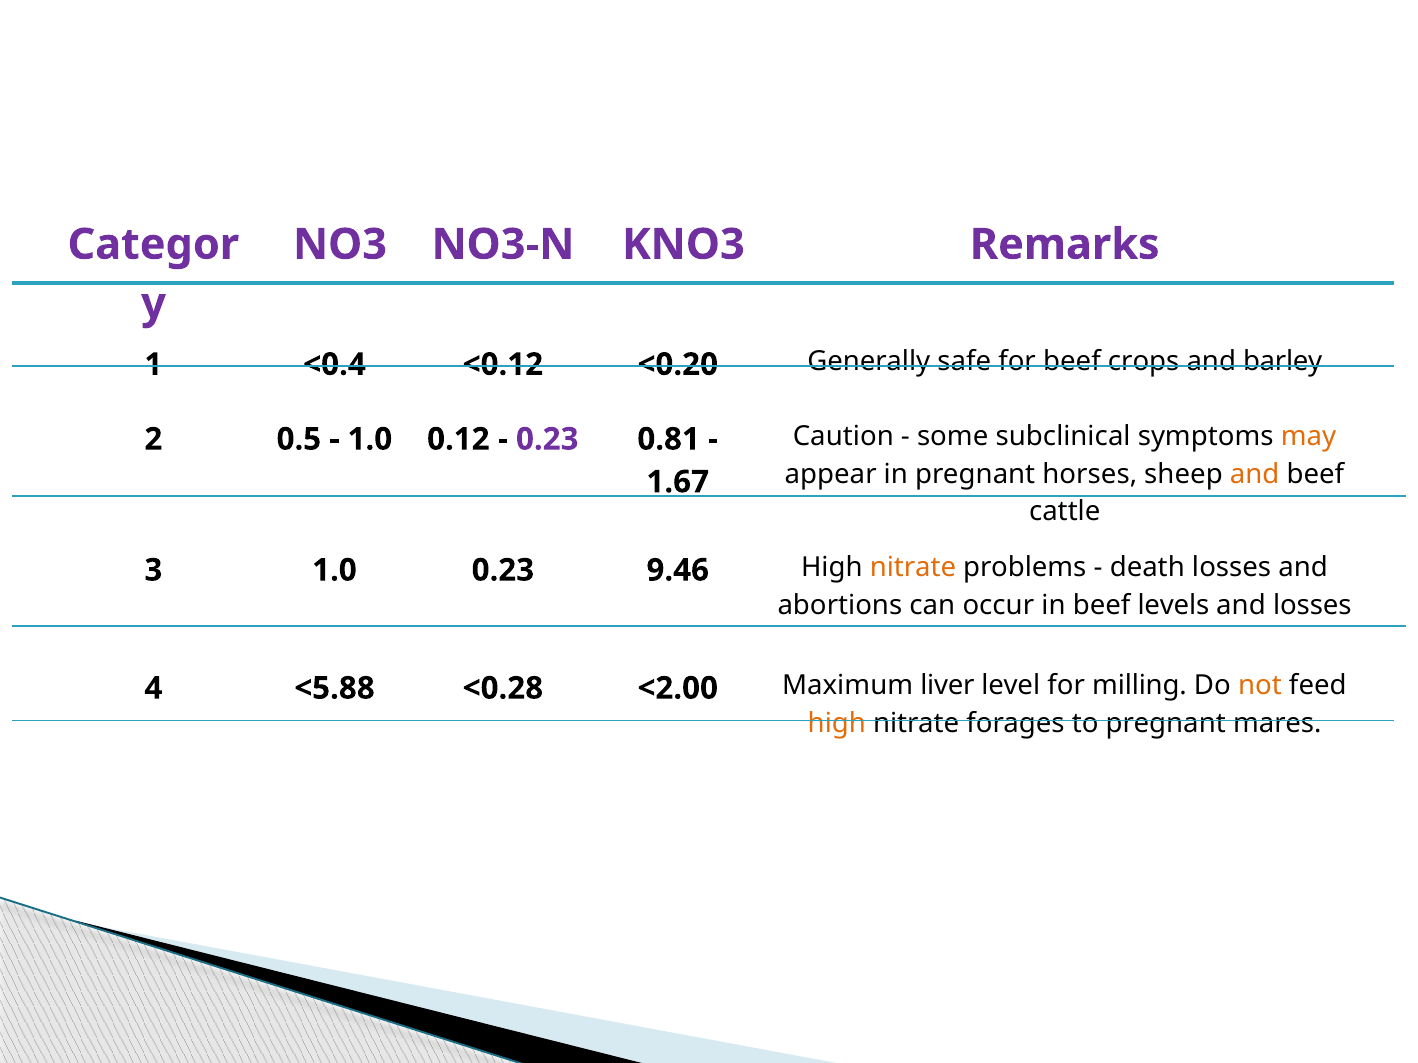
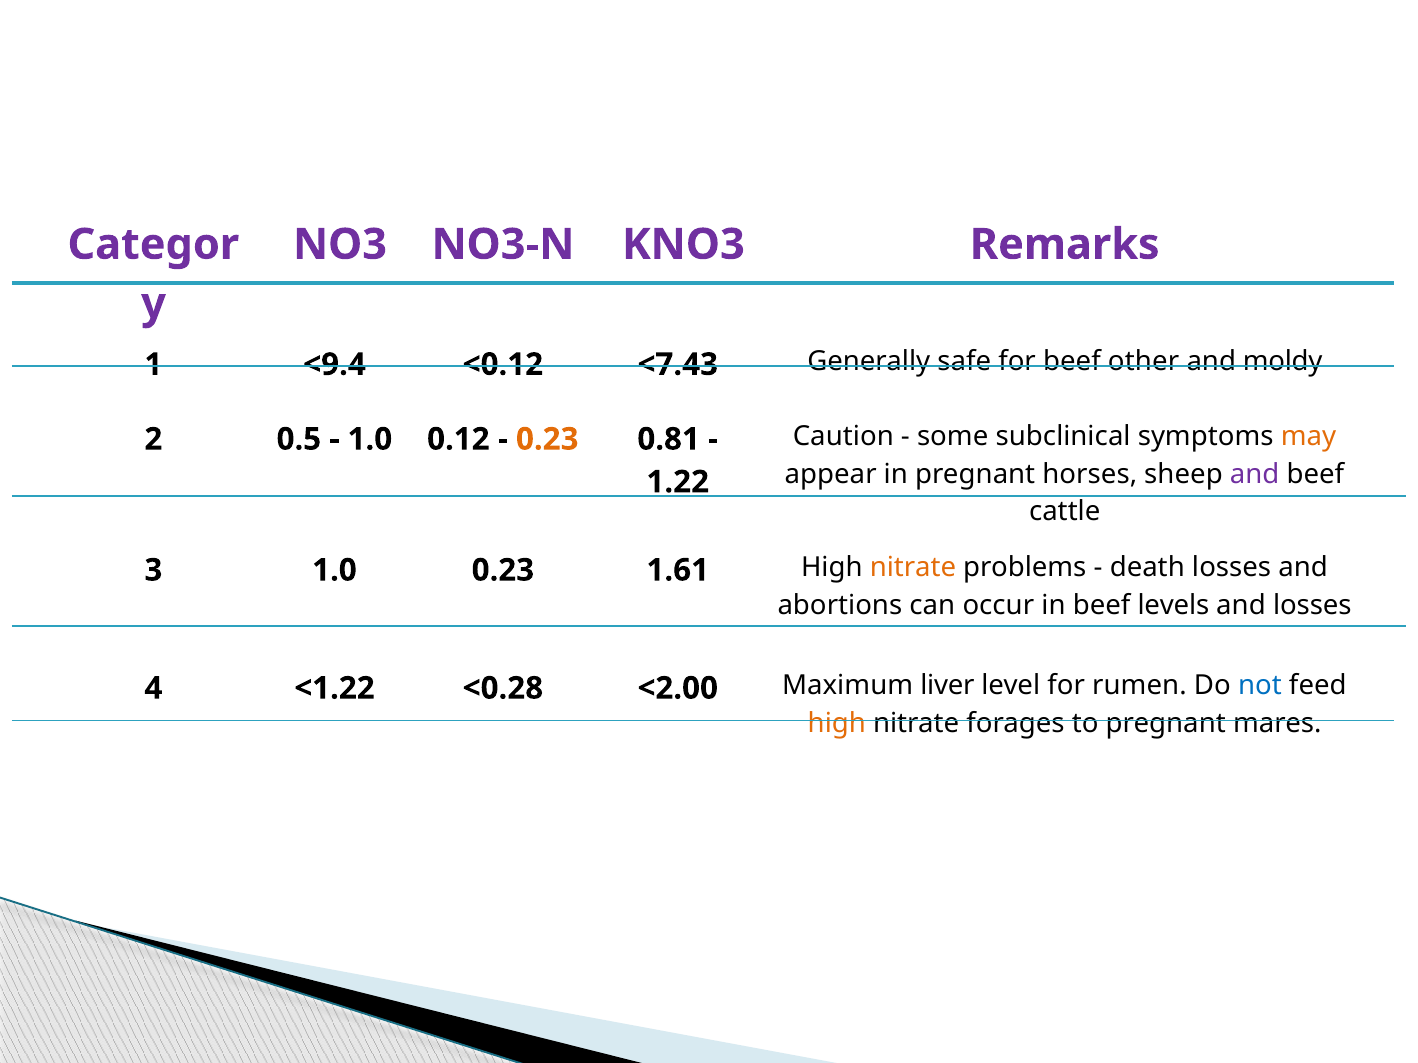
<0.4: <0.4 -> <9.4 (334, 365)
<0.20: <0.20 -> <7.43 (678, 365)
crops: crops -> other (1144, 362)
barley: barley -> moldy (1283, 362)
0.23 colour: purple -> orange (547, 439)
and colour: orange -> purple (1255, 474)
1.67: 1.67 -> 1.22 (678, 482)
9.46: 9.46 -> 1.61 (678, 570)
<5.88: <5.88 -> <1.22 (334, 689)
milling: milling -> rumen (1139, 686)
not colour: orange -> blue (1260, 686)
